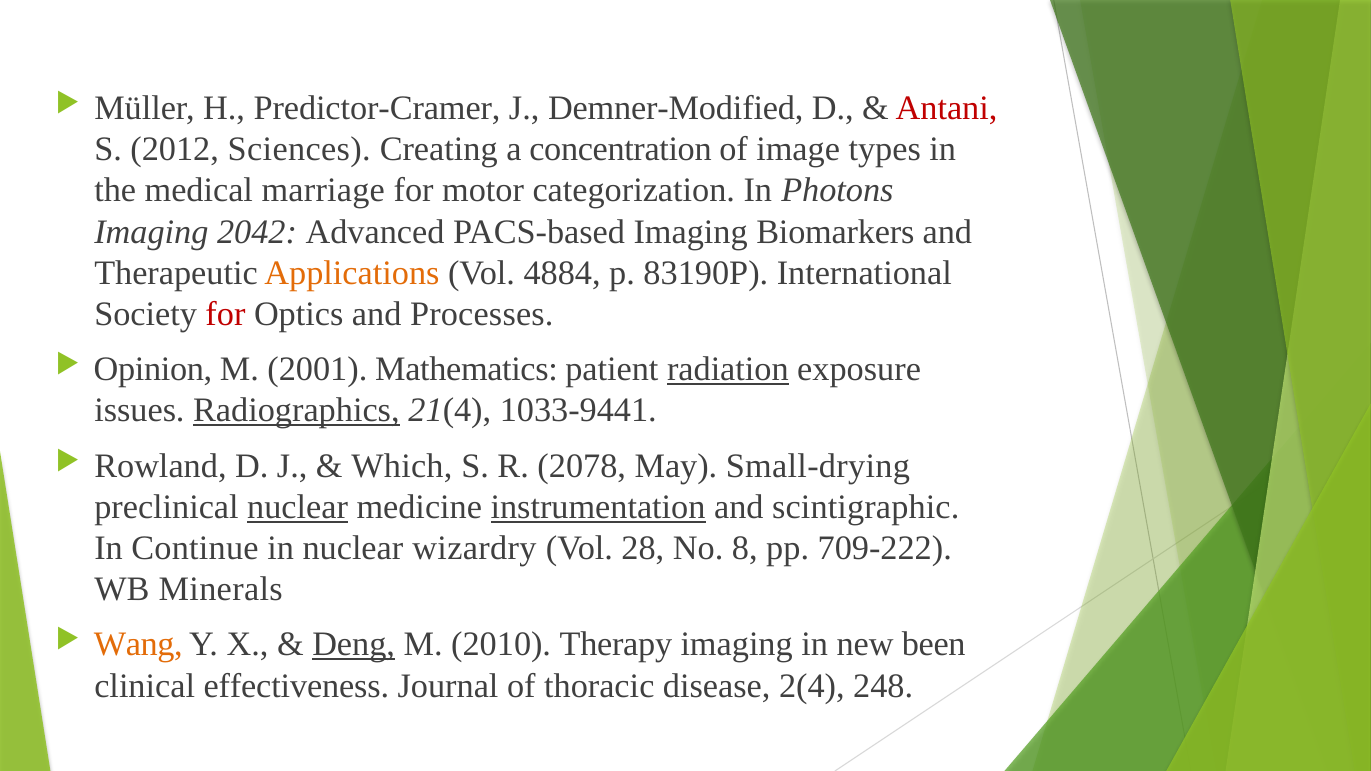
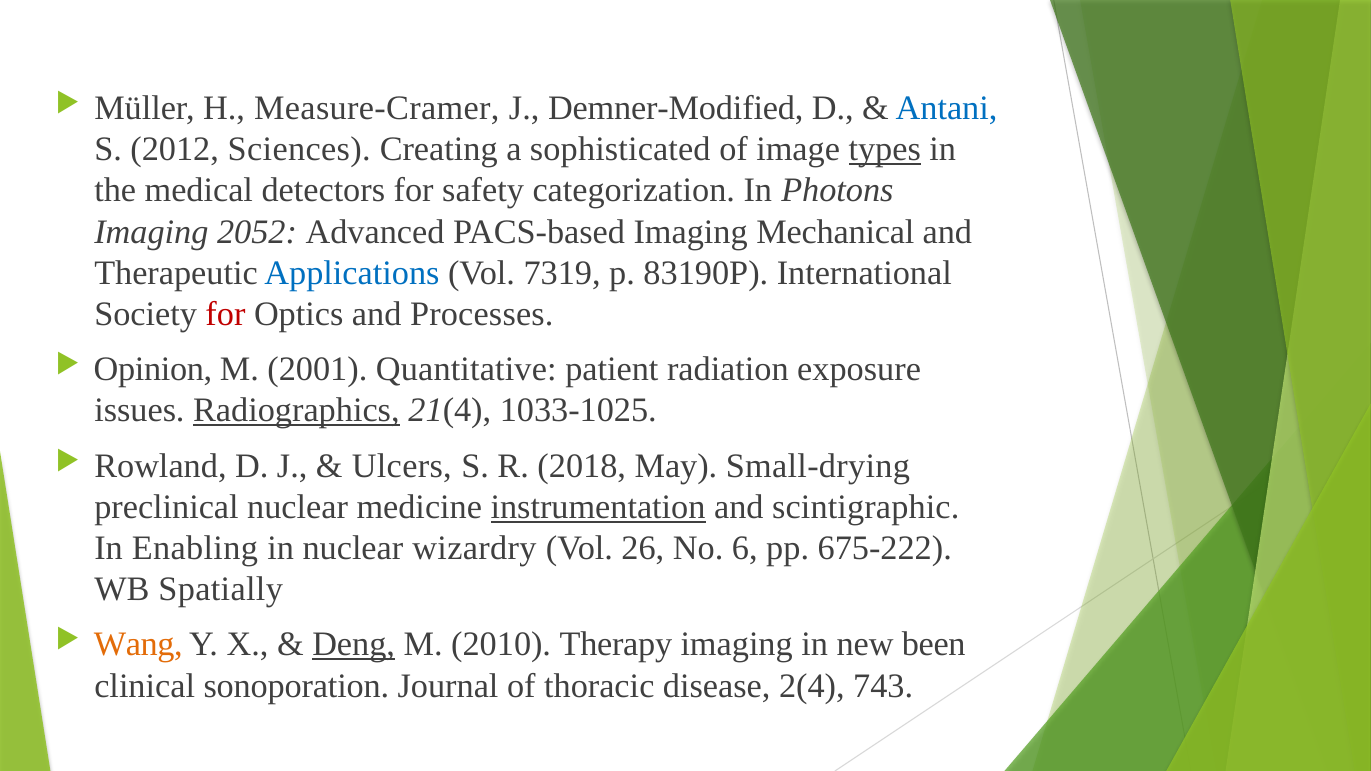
Predictor-Cramer: Predictor-Cramer -> Measure-Cramer (377, 108)
Antani colour: red -> blue (947, 108)
concentration: concentration -> sophisticated (620, 150)
types underline: none -> present (885, 150)
marriage: marriage -> detectors (323, 191)
motor: motor -> safety (483, 191)
2042: 2042 -> 2052 (257, 232)
Biomarkers: Biomarkers -> Mechanical (835, 232)
Applications colour: orange -> blue (352, 273)
4884: 4884 -> 7319 (562, 273)
Mathematics: Mathematics -> Quantitative (466, 369)
radiation underline: present -> none (728, 369)
1033-9441: 1033-9441 -> 1033-1025 (578, 411)
Which: Which -> Ulcers (402, 466)
2078: 2078 -> 2018 (582, 466)
nuclear underline: present -> none (298, 507)
Continue: Continue -> Enabling (195, 548)
28: 28 -> 26 (643, 548)
8: 8 -> 6 (745, 548)
709-222: 709-222 -> 675-222 (885, 548)
Minerals: Minerals -> Spatially (221, 589)
effectiveness: effectiveness -> sonoporation (296, 686)
248: 248 -> 743 (883, 686)
